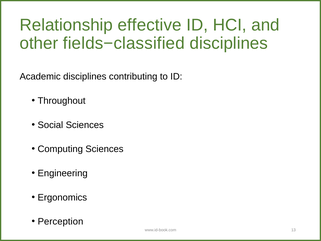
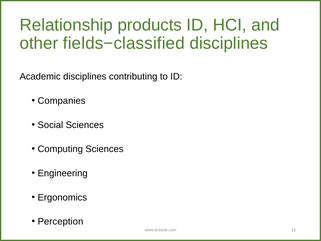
effective: effective -> products (150, 25)
Throughout: Throughout -> Companies (62, 101)
